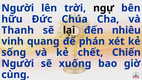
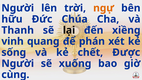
ngự colour: black -> orange (104, 8)
nhiêu: nhiêu -> xiềng (126, 30)
Chiến: Chiến -> Được (126, 52)
